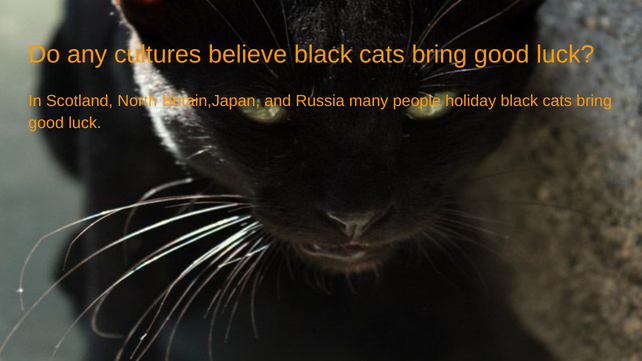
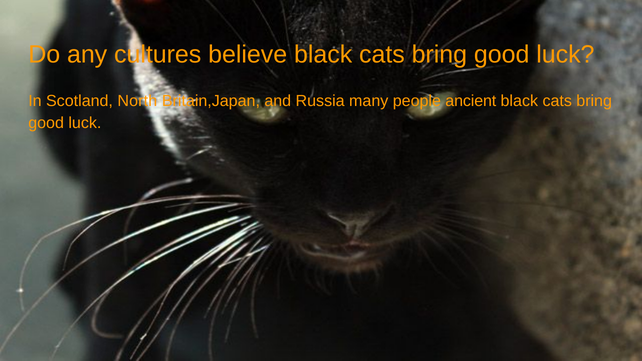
holiday: holiday -> ancient (471, 101)
